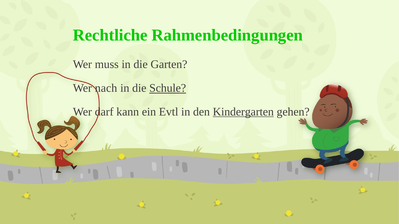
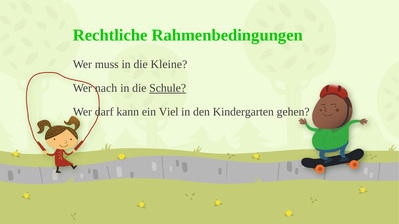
Garten: Garten -> Kleine (169, 64)
Evtl: Evtl -> Viel (169, 112)
Kindergarten underline: present -> none (243, 112)
